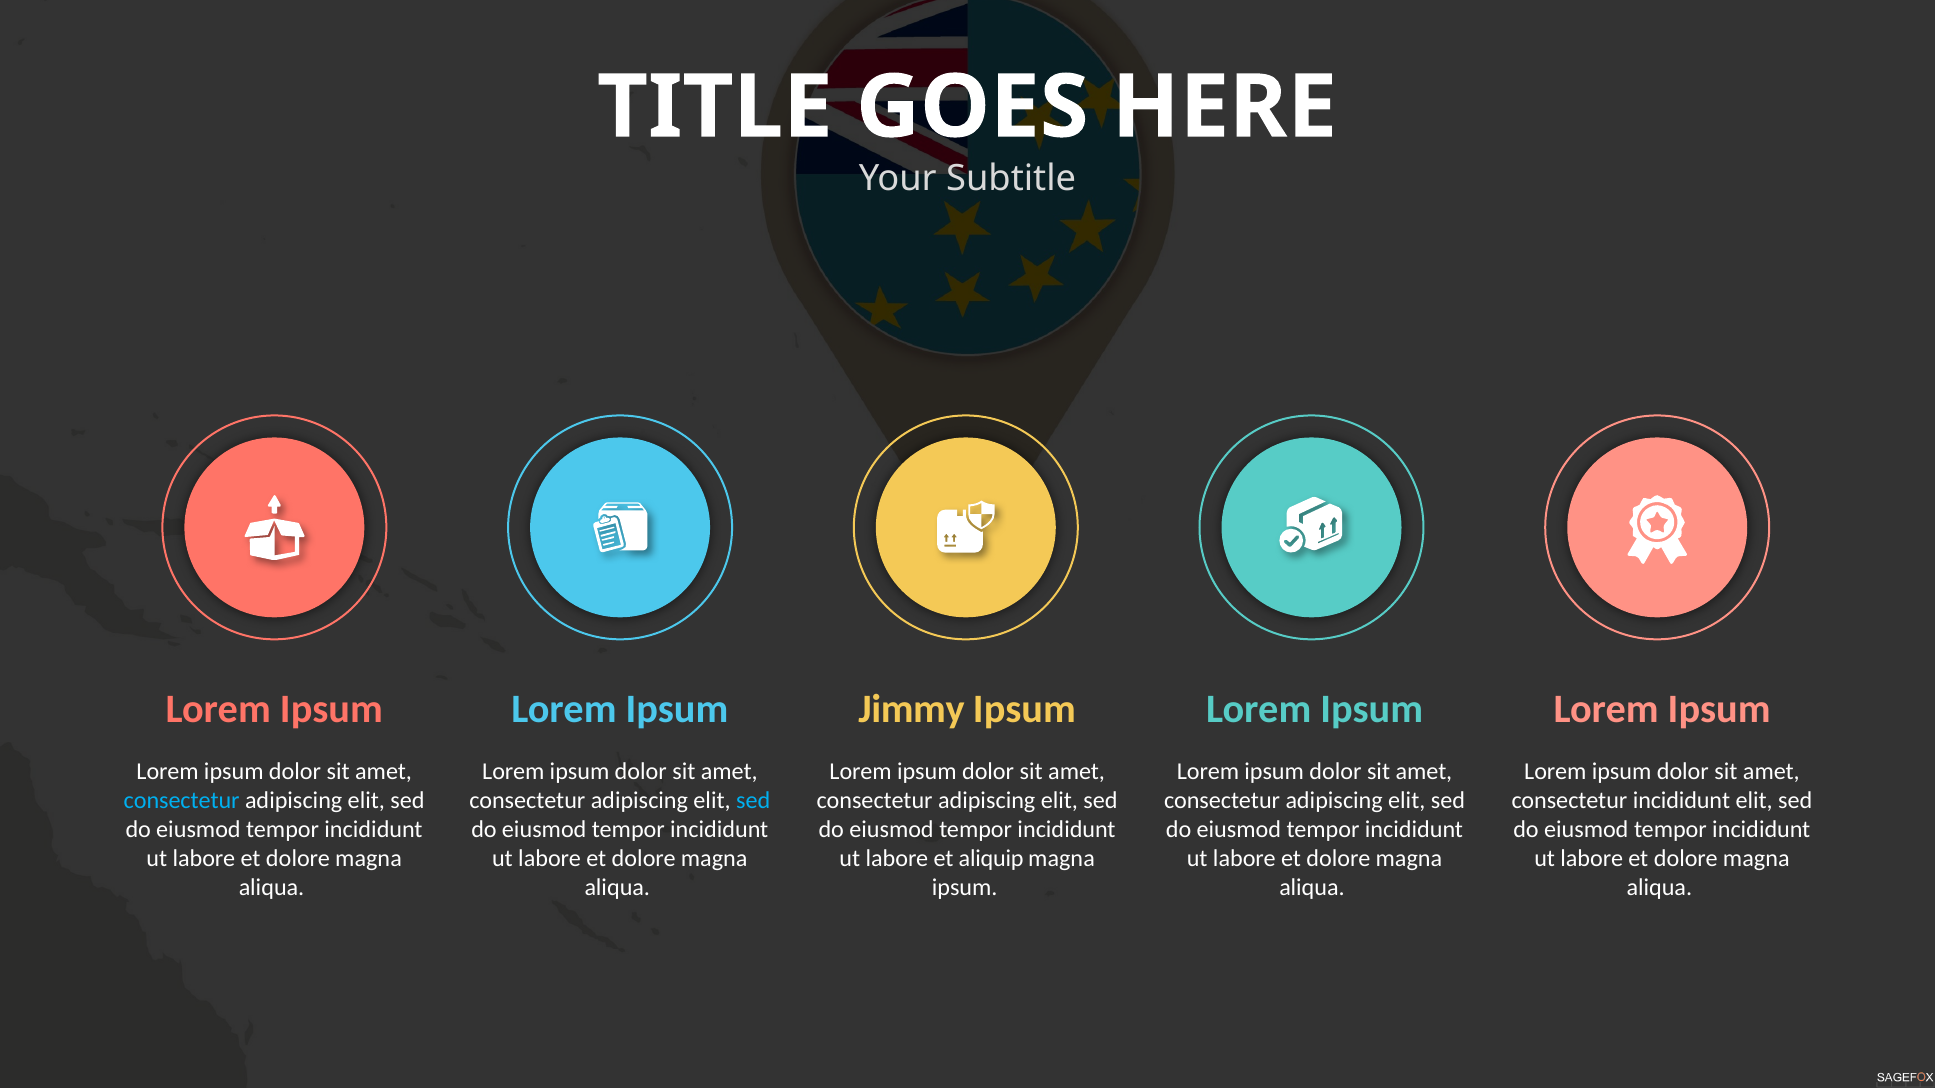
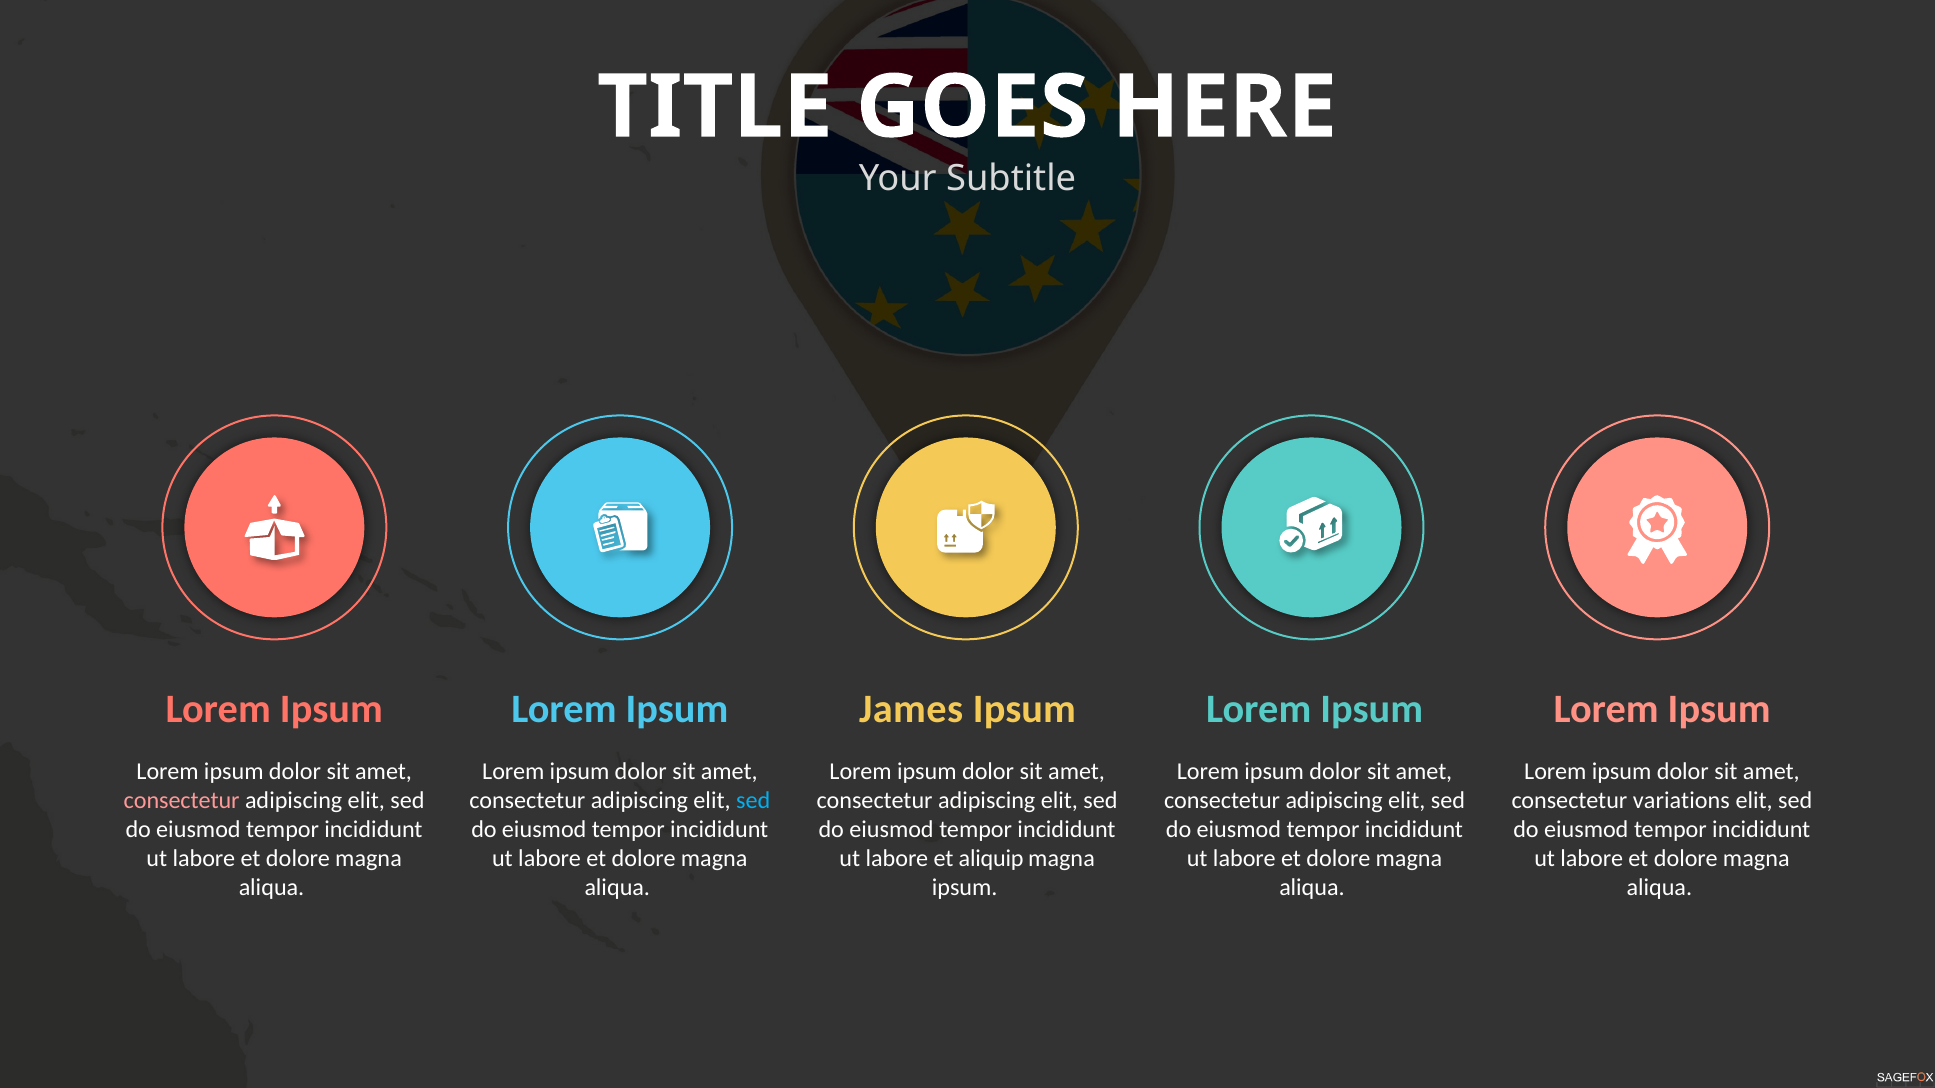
Jimmy: Jimmy -> James (911, 710)
consectetur colour: light blue -> pink (182, 800)
consectetur incididunt: incididunt -> variations (1681, 800)
